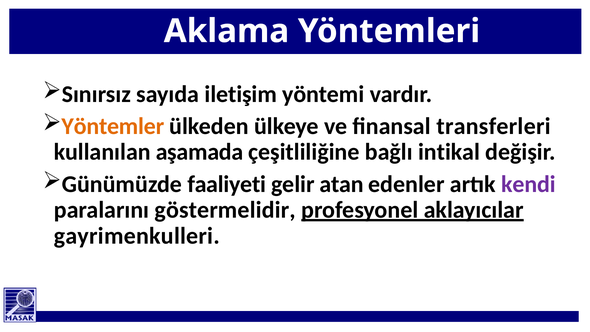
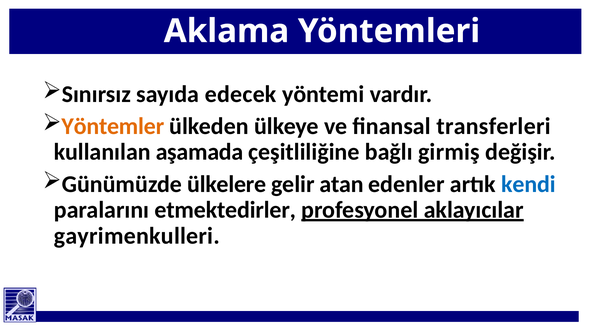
iletişim: iletişim -> edecek (241, 94)
intikal: intikal -> girmiş (449, 152)
faaliyeti: faaliyeti -> ülkelere (227, 184)
kendi colour: purple -> blue (528, 184)
göstermelidir: göstermelidir -> etmektedirler (225, 210)
